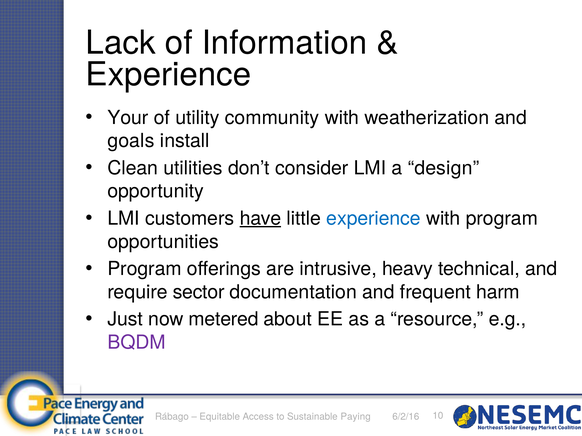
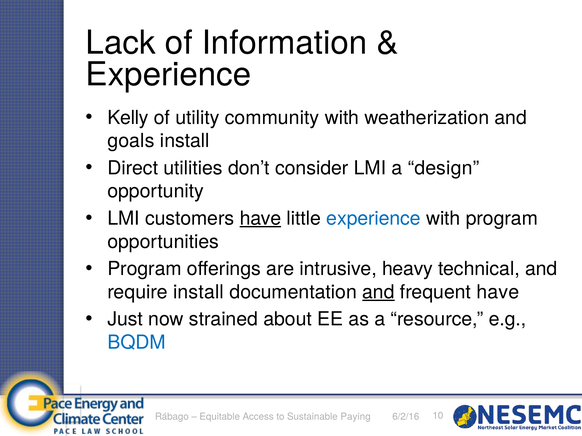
Your: Your -> Kelly (128, 118)
Clean: Clean -> Direct (133, 168)
require sector: sector -> install (198, 292)
and underline: none -> present (378, 292)
frequent harm: harm -> have (498, 292)
metered: metered -> strained (224, 319)
BQDM colour: purple -> blue (137, 343)
